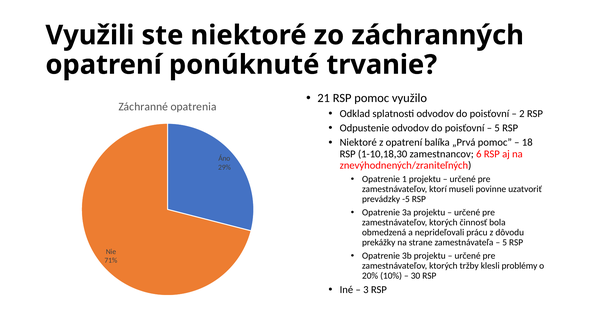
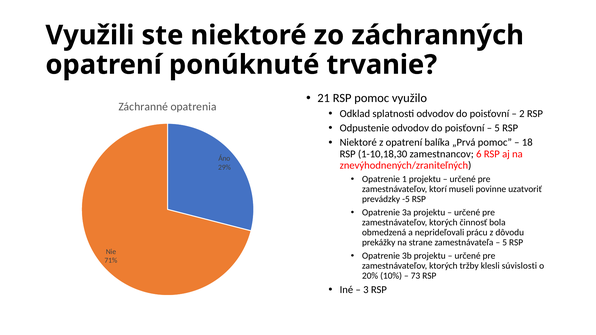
problémy: problémy -> súvislosti (519, 266)
30: 30 -> 73 (415, 276)
